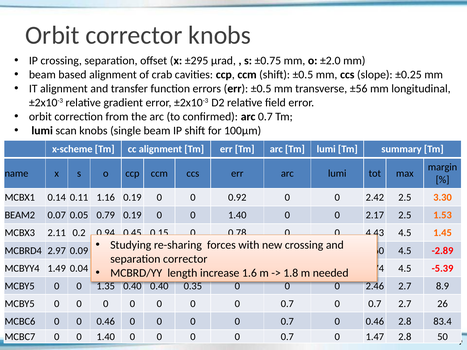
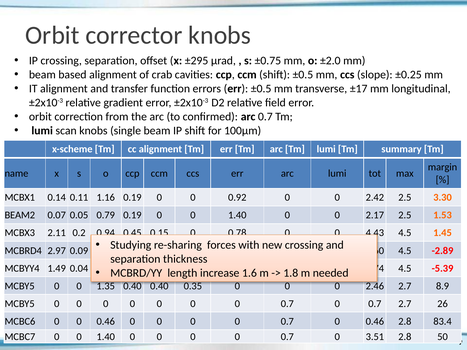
±56: ±56 -> ±17 (359, 89)
separation corrector: corrector -> thickness (185, 259)
1.47: 1.47 -> 3.51 (375, 337)
